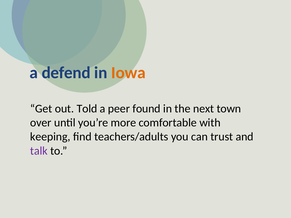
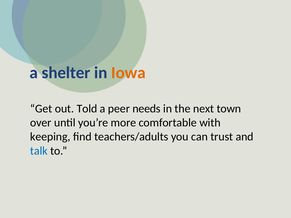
defend: defend -> shelter (66, 73)
found: found -> needs (147, 109)
talk colour: purple -> blue (39, 151)
